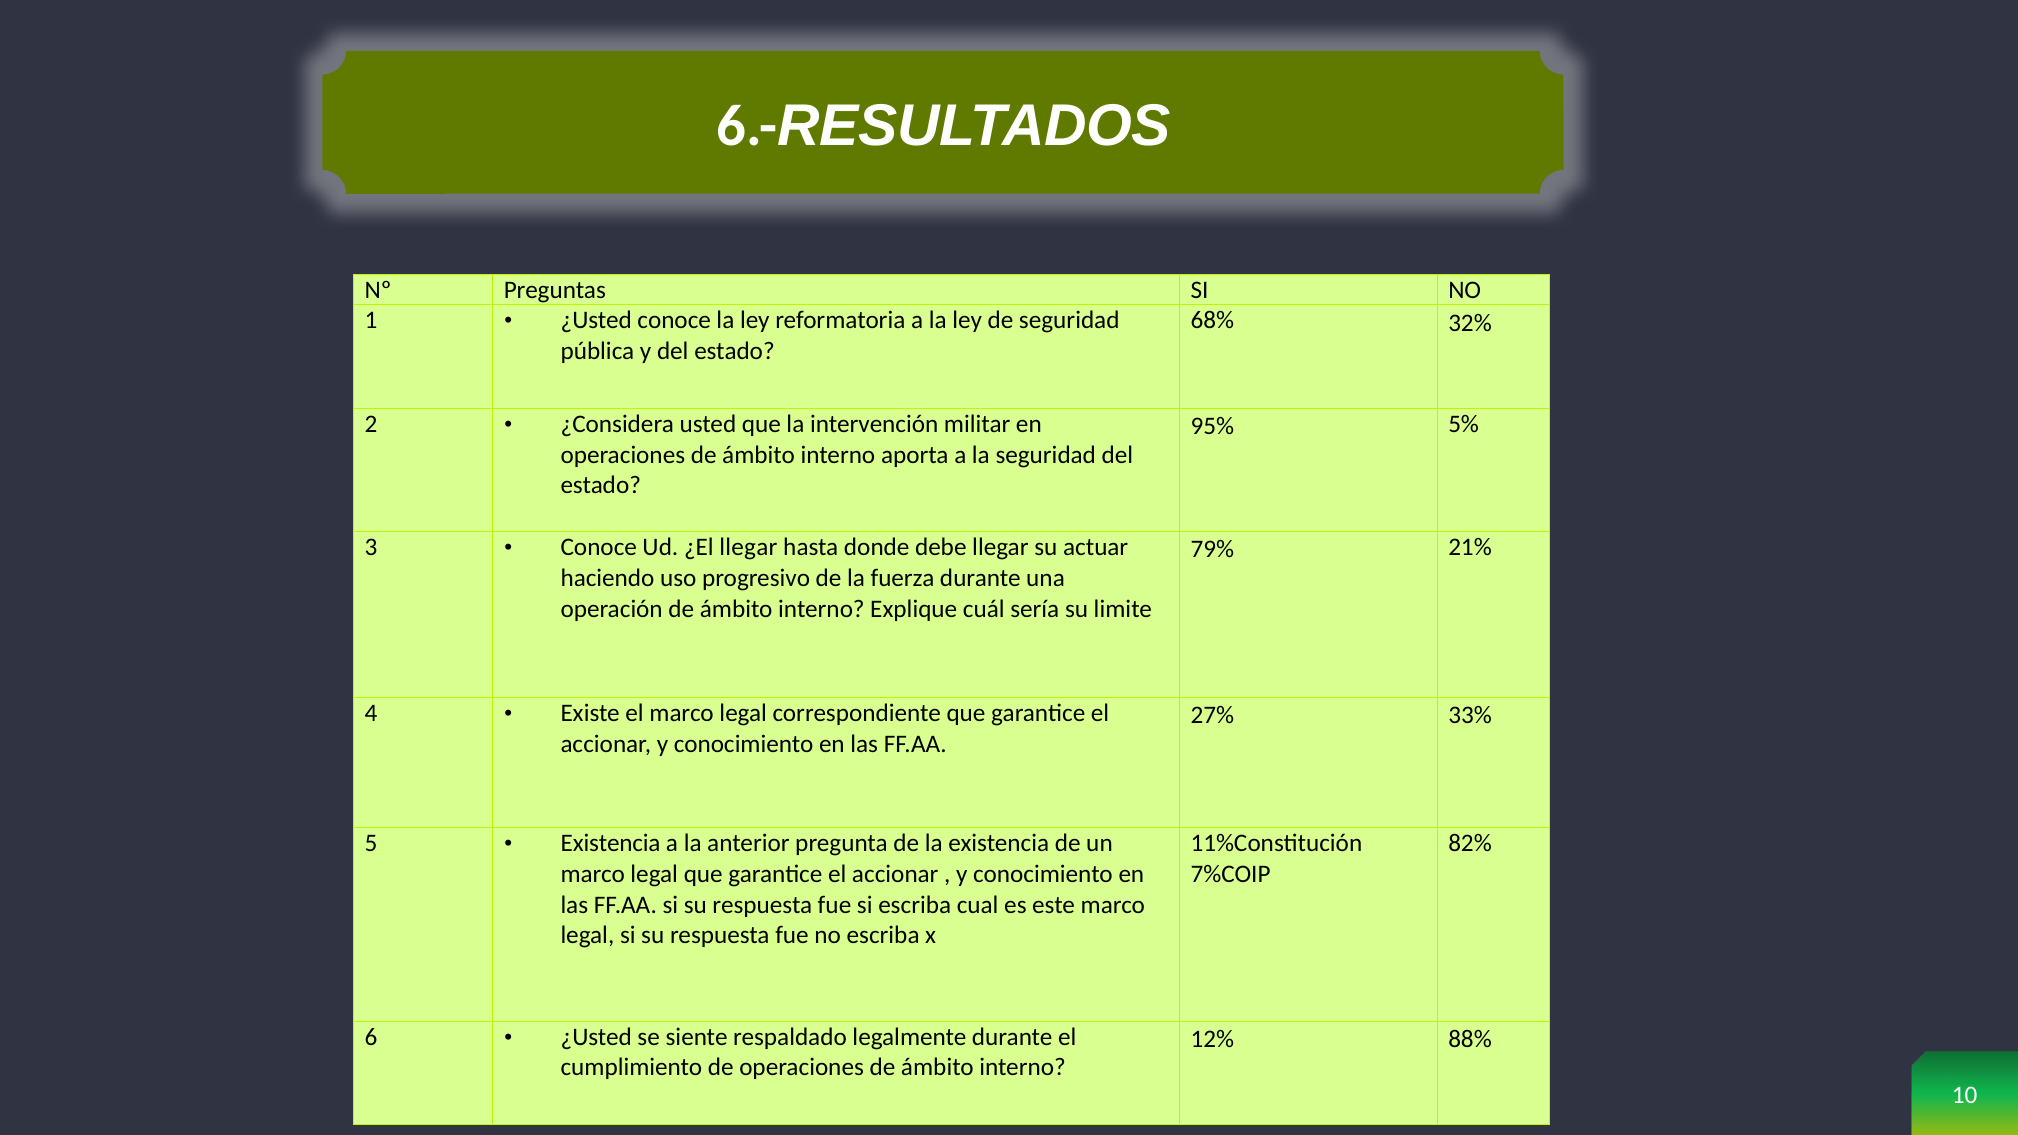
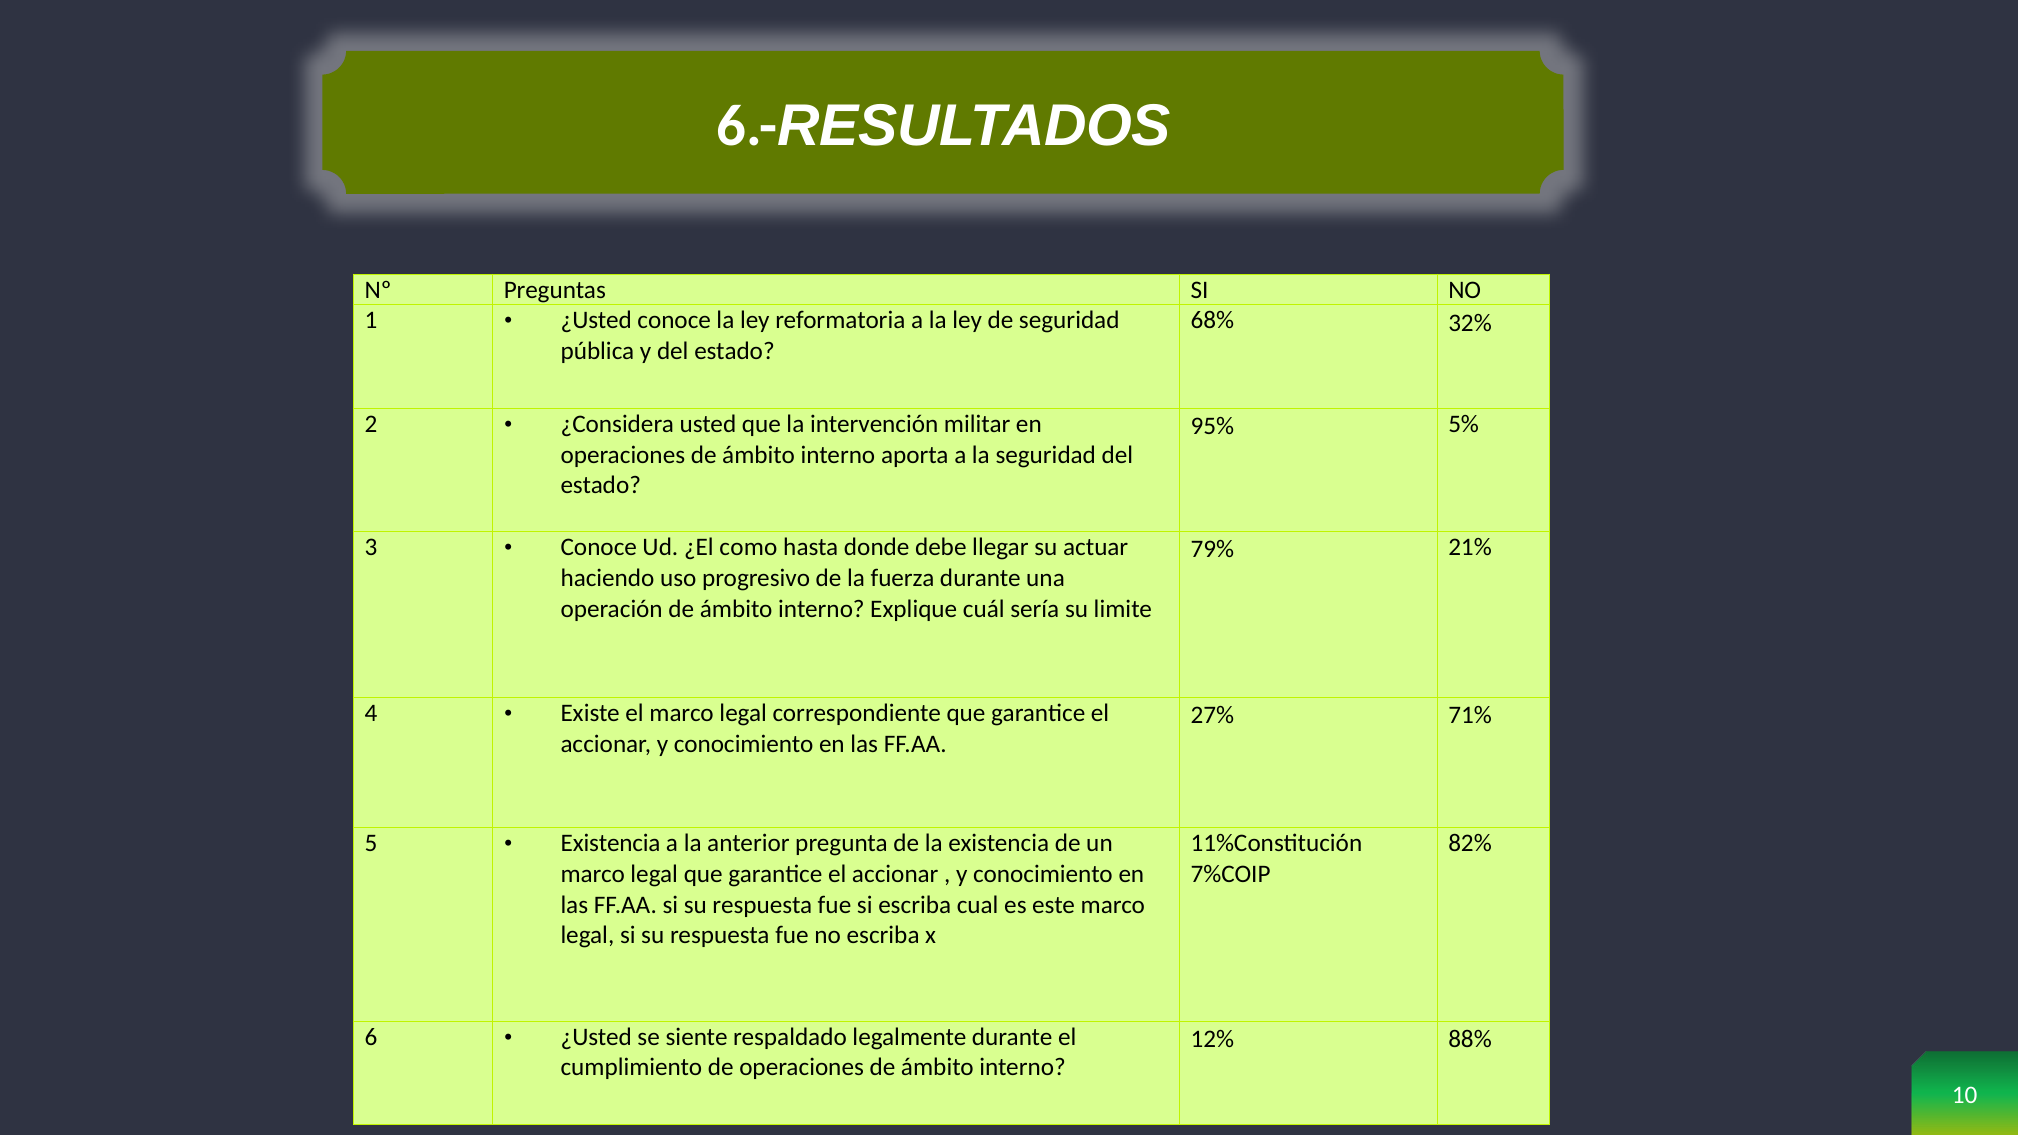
¿El llegar: llegar -> como (748, 547)
33%: 33% -> 71% (1470, 715)
